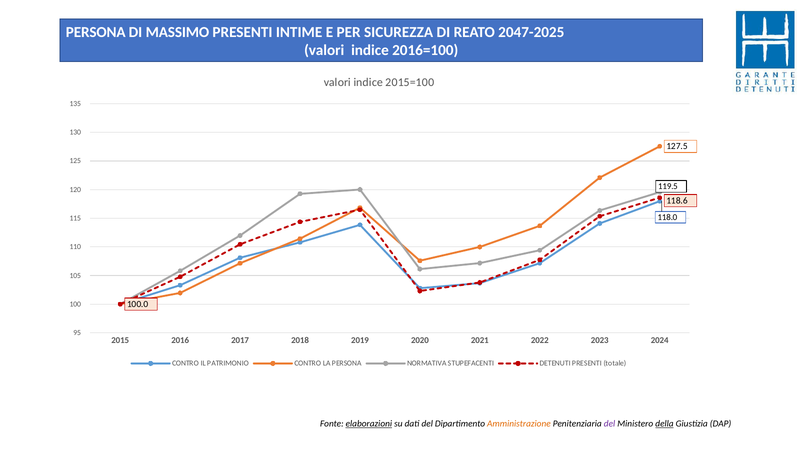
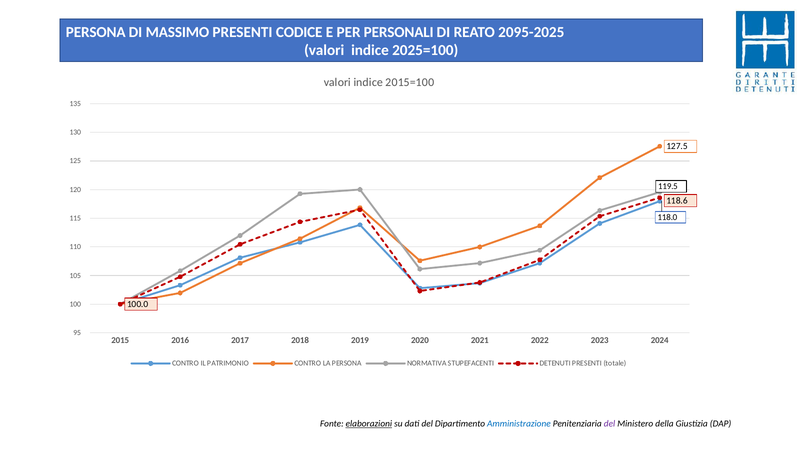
INTIME: INTIME -> CODICE (299, 32)
SICUREZZA: SICUREZZA -> PERSONALI (399, 32)
2047-2025: 2047-2025 -> 2095-2025 (531, 32)
2016=100: 2016=100 -> 2025=100 (425, 50)
Amministrazione colour: orange -> blue (519, 423)
della underline: present -> none (664, 423)
